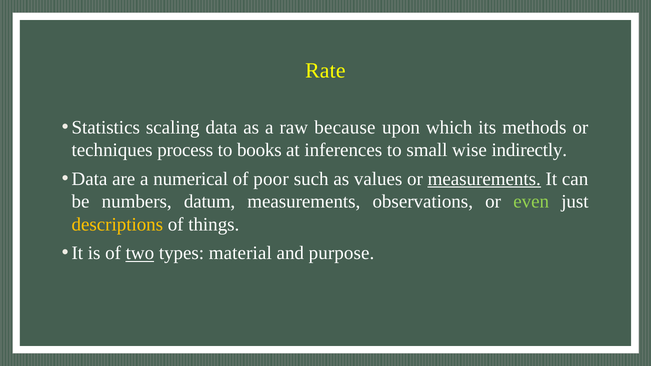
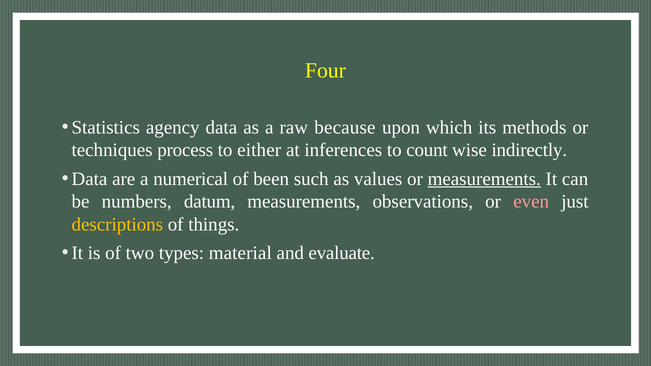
Rate: Rate -> Four (325, 71)
scaling: scaling -> agency (173, 127)
books: books -> either (259, 150)
small: small -> count (427, 150)
poor: poor -> been (271, 179)
even colour: light green -> pink (531, 202)
two underline: present -> none (140, 253)
purpose: purpose -> evaluate (342, 253)
